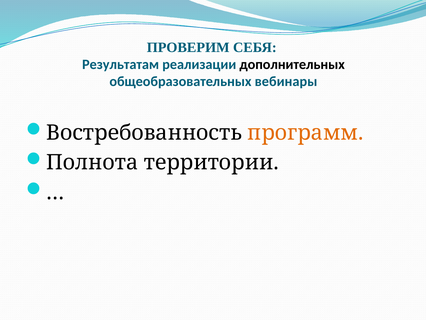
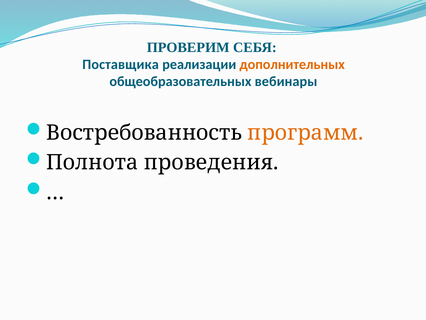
Результатам: Результатам -> Поставщика (121, 64)
дополнительных colour: black -> orange (292, 64)
территории: территории -> проведения (211, 162)
